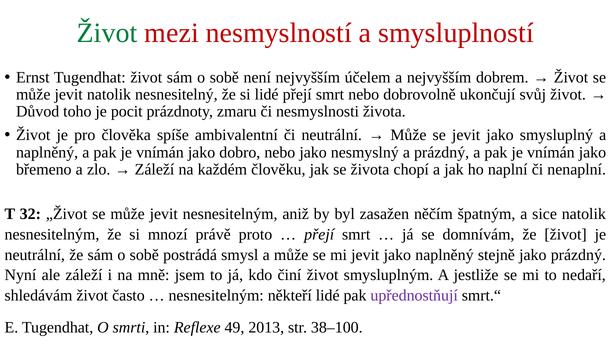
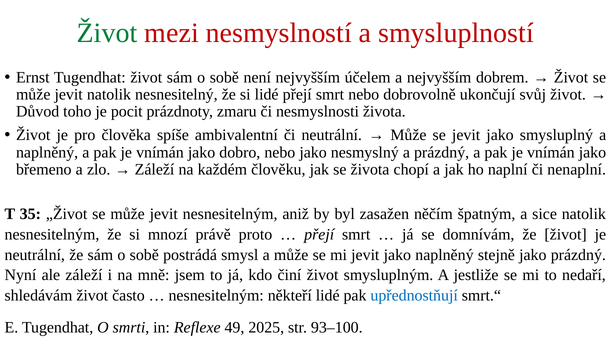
32: 32 -> 35 (30, 214)
upřednostňují colour: purple -> blue (414, 295)
2013: 2013 -> 2025 (266, 327)
38–100: 38–100 -> 93–100 (337, 327)
